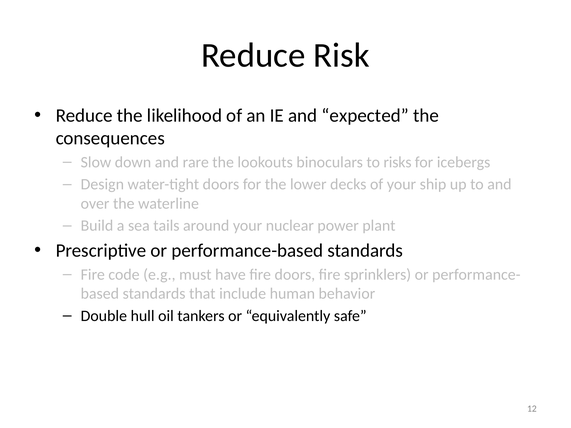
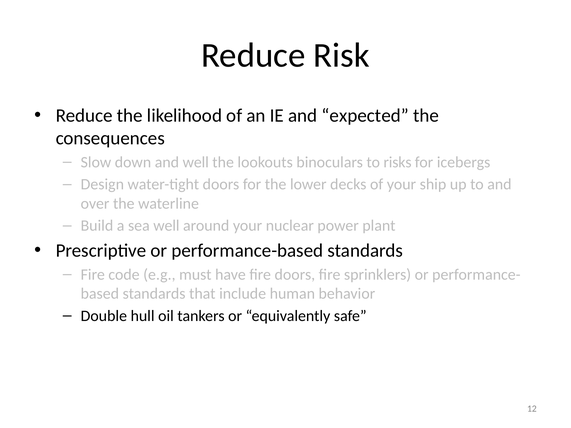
and rare: rare -> well (196, 162)
sea tails: tails -> well (166, 226)
